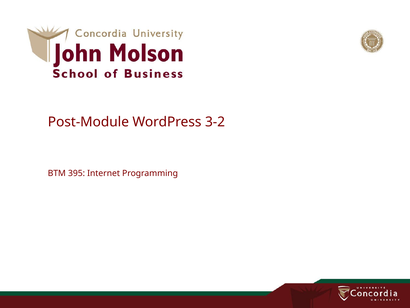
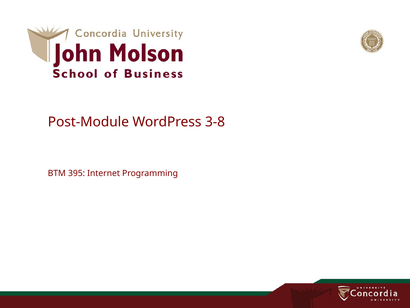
3-2: 3-2 -> 3-8 (215, 122)
